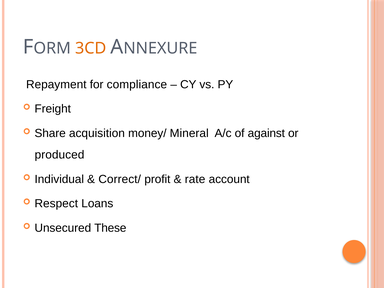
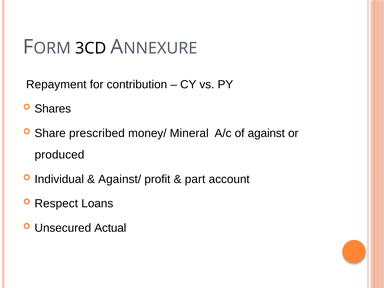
3CD colour: orange -> black (91, 48)
compliance: compliance -> contribution (137, 84)
Freight: Freight -> Shares (53, 109)
acquisition: acquisition -> prescribed (97, 133)
Correct/: Correct/ -> Against/ (120, 179)
rate: rate -> part (195, 179)
These: These -> Actual (110, 228)
